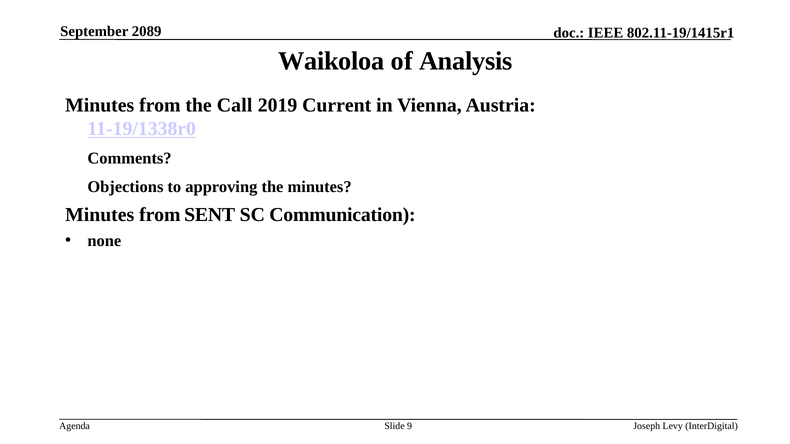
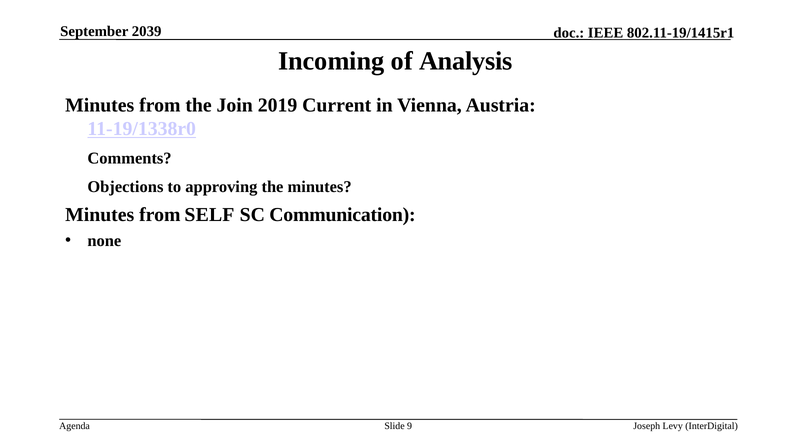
2089: 2089 -> 2039 (147, 31)
Waikoloa: Waikoloa -> Incoming (331, 61)
Call: Call -> Join (235, 105)
SENT: SENT -> SELF (209, 215)
